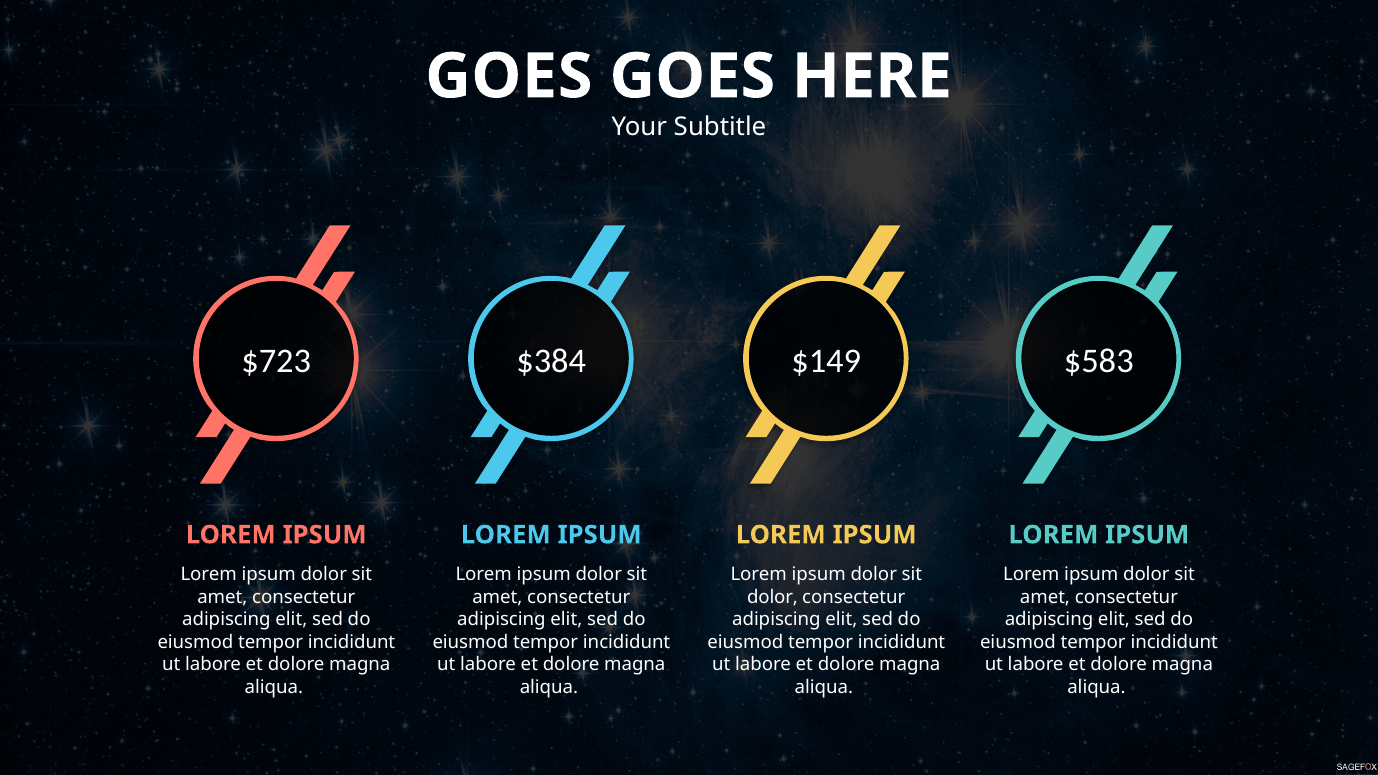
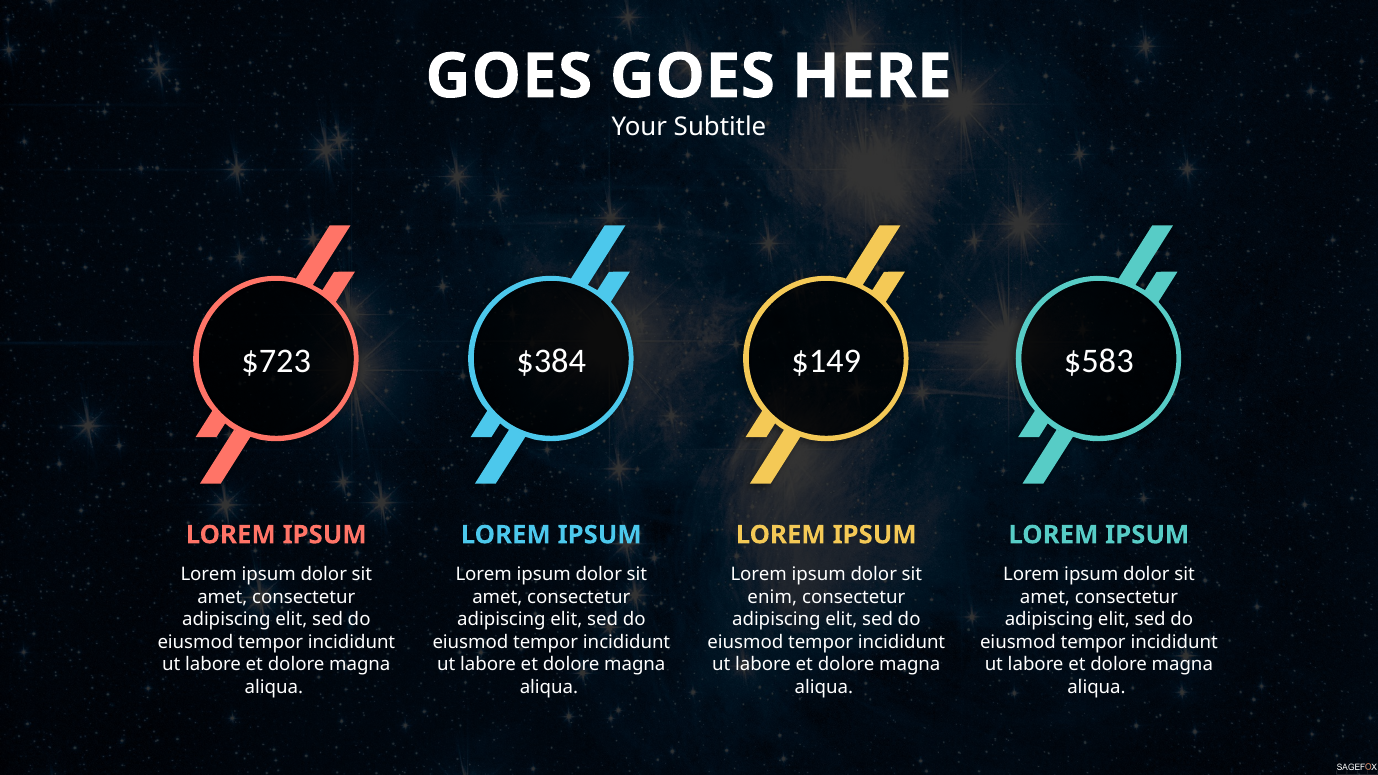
dolor: dolor -> enim (772, 597)
